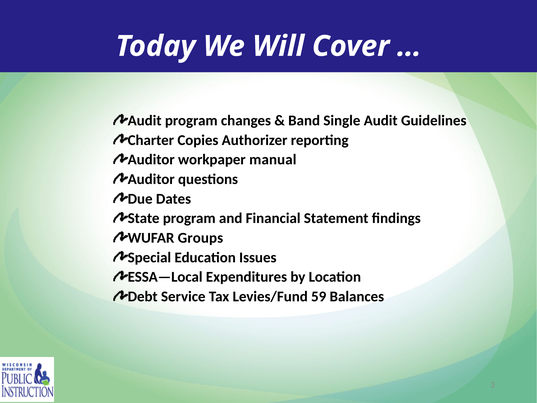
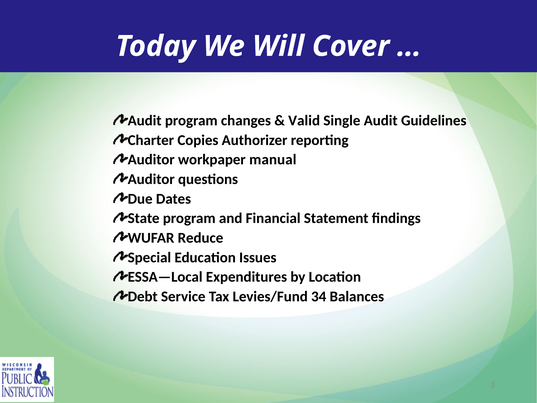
Band: Band -> Valid (304, 120)
Groups: Groups -> Reduce (200, 238)
59: 59 -> 34 (319, 296)
